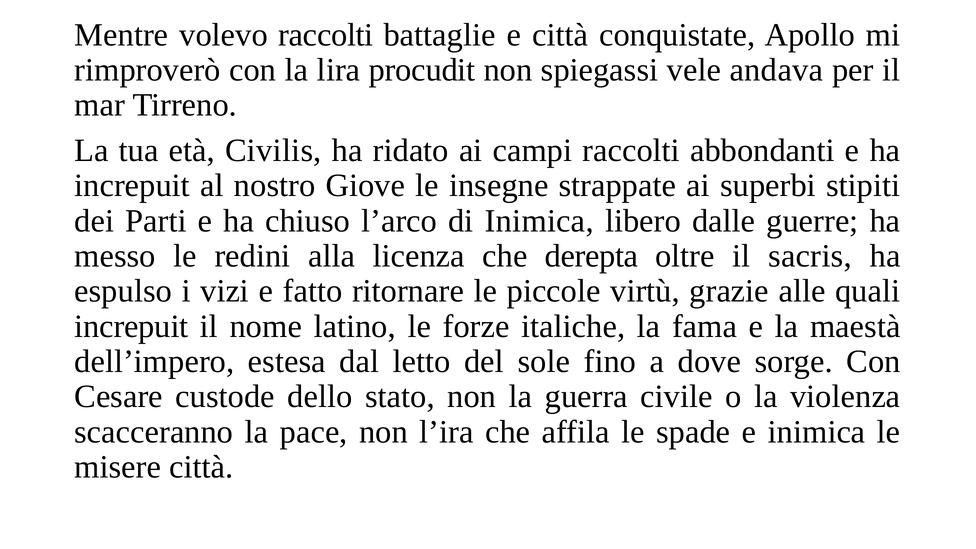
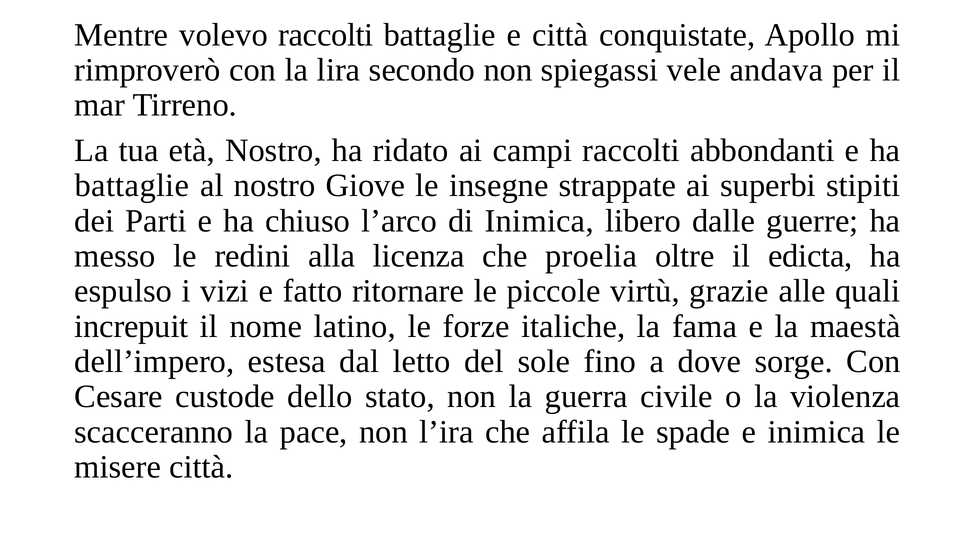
procudit: procudit -> secondo (422, 70)
età Civilis: Civilis -> Nostro (273, 151)
increpuit: increpuit -> battaglie (132, 186)
derepta: derepta -> proelia (591, 256)
sacris: sacris -> edicta (810, 256)
